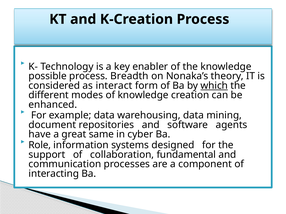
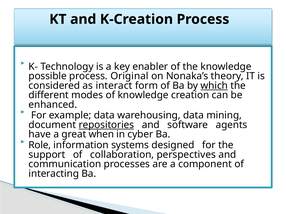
Breadth: Breadth -> Original (129, 76)
repositories underline: none -> present (106, 125)
same: same -> when (101, 135)
fundamental: fundamental -> perspectives (186, 155)
